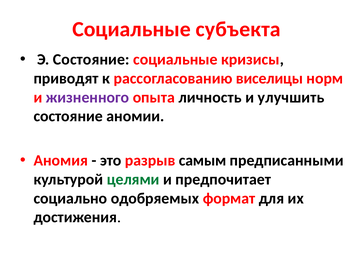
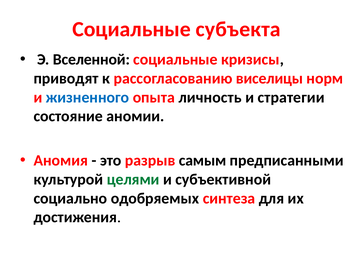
Э Состояние: Состояние -> Вселенной (91, 60)
жизненного colour: purple -> blue (87, 97)
улучшить: улучшить -> стратегии (291, 97)
предпочитает: предпочитает -> субъективной (223, 180)
формат: формат -> синтеза (229, 198)
